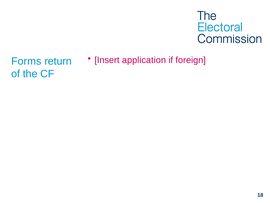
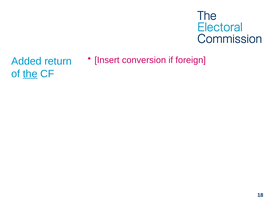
application: application -> conversion (144, 60)
Forms: Forms -> Added (26, 61)
the underline: none -> present (30, 74)
